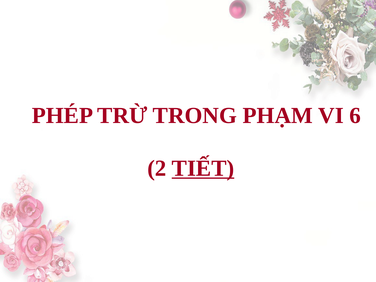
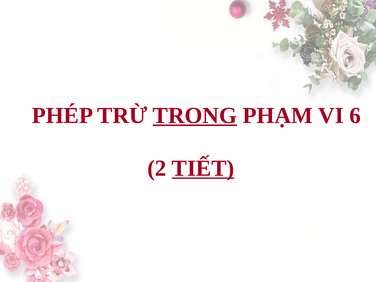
TRONG underline: none -> present (195, 115)
